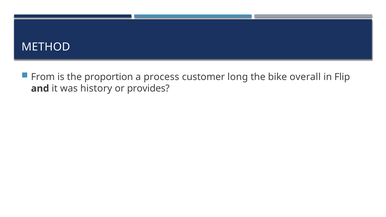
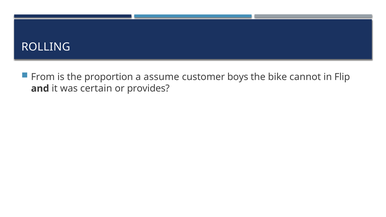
METHOD: METHOD -> ROLLING (46, 47)
process: process -> assume (161, 77)
long: long -> boys (238, 77)
overall: overall -> cannot (305, 77)
history: history -> certain (96, 89)
